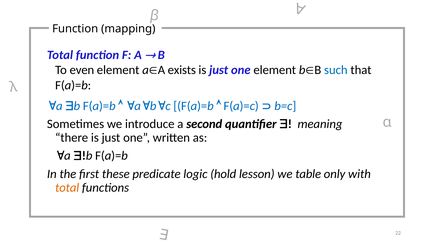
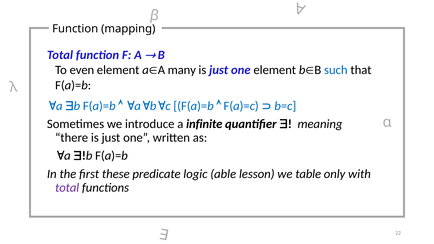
exists: exists -> many (182, 70)
second: second -> infinite (204, 124)
hold: hold -> able (223, 174)
total colour: orange -> purple (67, 188)
